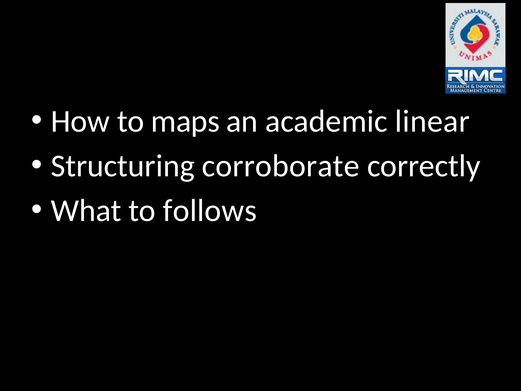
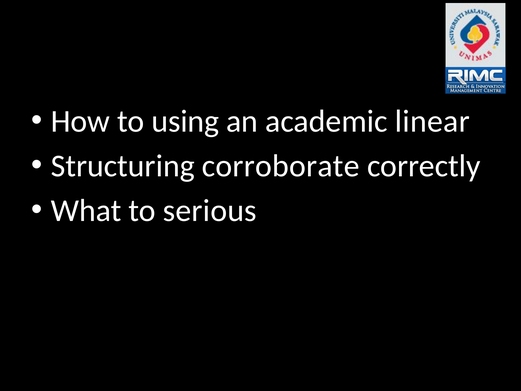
maps: maps -> using (185, 121)
follows: follows -> serious (210, 210)
